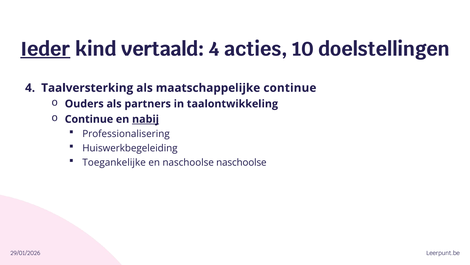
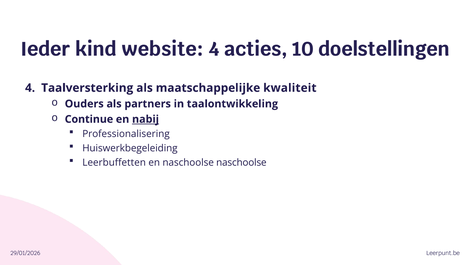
Ieder underline: present -> none (45, 49)
vertaald: vertaald -> website (163, 49)
maatschappelijke continue: continue -> kwaliteit (290, 88)
Toegankelijke: Toegankelijke -> Leerbuffetten (114, 162)
